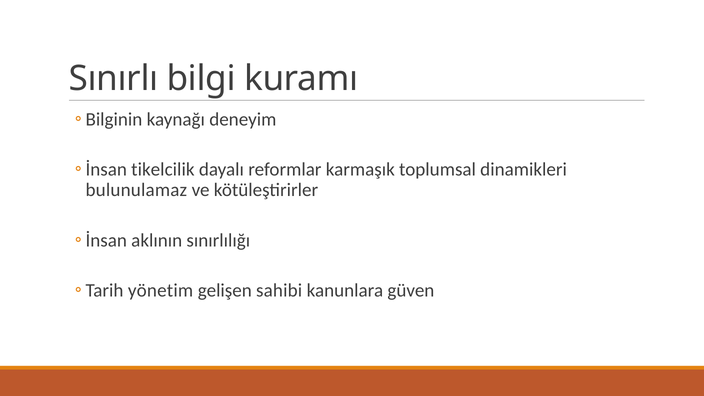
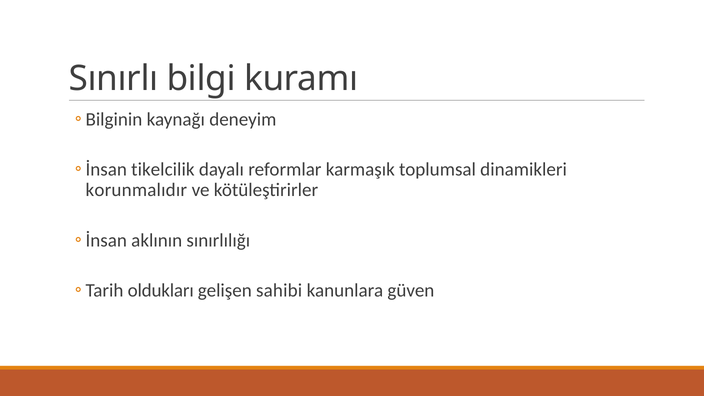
bulunulamaz: bulunulamaz -> korunmalıdır (136, 190)
yönetim: yönetim -> oldukları (161, 290)
